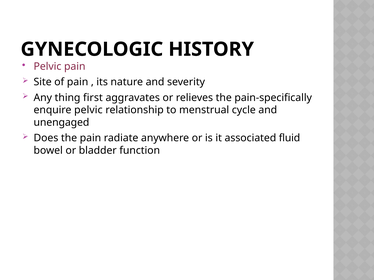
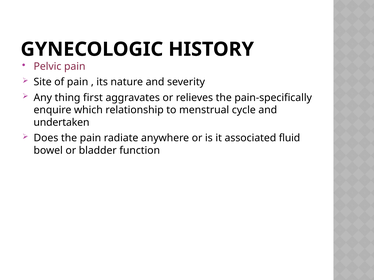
enquire pelvic: pelvic -> which (88, 110)
unengaged: unengaged -> undertaken (61, 123)
